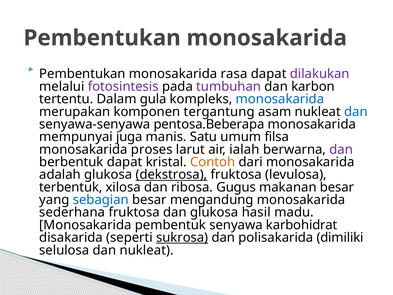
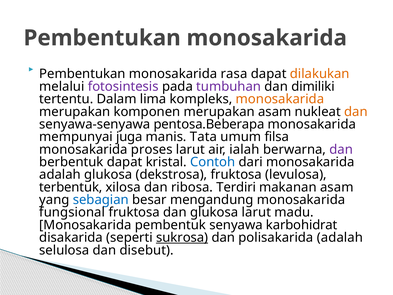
dilakukan colour: purple -> orange (320, 74)
karbon: karbon -> dimiliki (313, 86)
gula: gula -> lima (153, 99)
monosakarida colour: blue -> orange (280, 99)
komponen tergantung: tergantung -> merupakan (219, 112)
dan colour: blue -> orange (356, 112)
Satu: Satu -> Tata (203, 137)
Contoh colour: orange -> blue (213, 162)
dekstrosa underline: present -> none (171, 174)
Gugus: Gugus -> Terdiri (236, 187)
makanan besar: besar -> asam (337, 187)
sederhana: sederhana -> fungsional (72, 212)
glukosa hasil: hasil -> larut (256, 212)
polisakarida dimiliki: dimiliki -> adalah (340, 237)
dan nukleat: nukleat -> disebut (147, 250)
